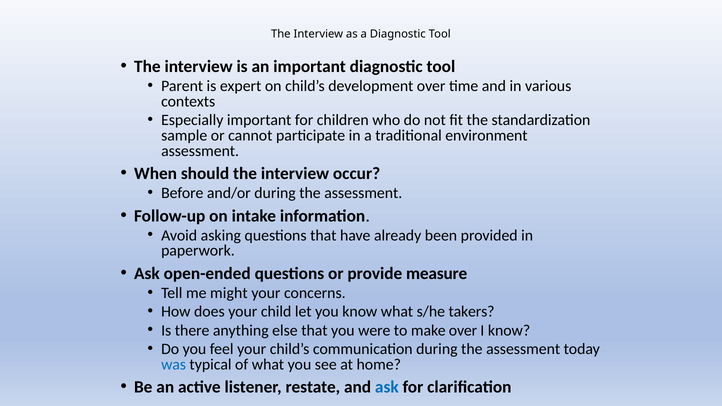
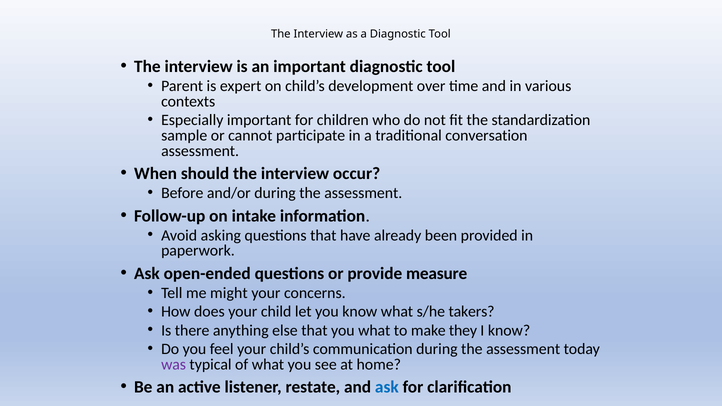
environment: environment -> conversation (486, 135)
you were: were -> what (374, 330)
make over: over -> they (463, 330)
was colour: blue -> purple (174, 365)
